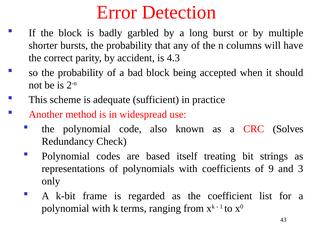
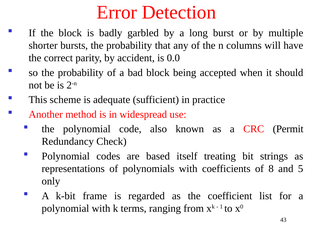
4.3: 4.3 -> 0.0 (173, 58)
Solves: Solves -> Permit (288, 129)
9: 9 -> 8 (271, 169)
3: 3 -> 5 (301, 169)
